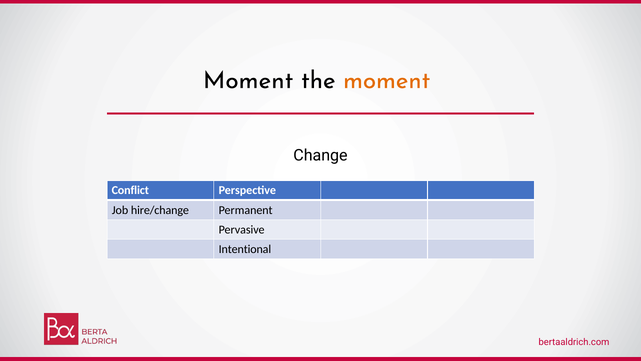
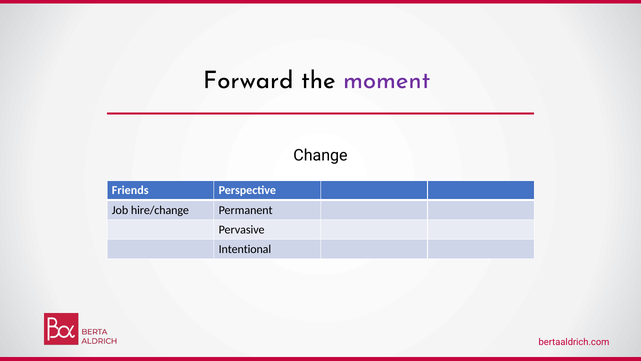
Moment: Moment -> Forward (248, 80)
moment colour: orange -> purple (387, 80)
Conflict: Conflict -> Friends (130, 190)
